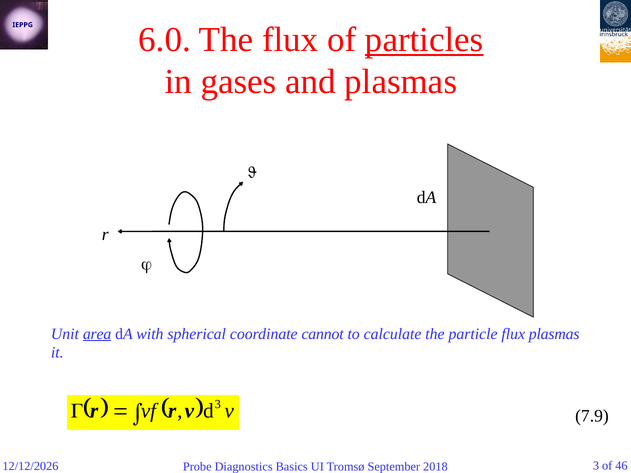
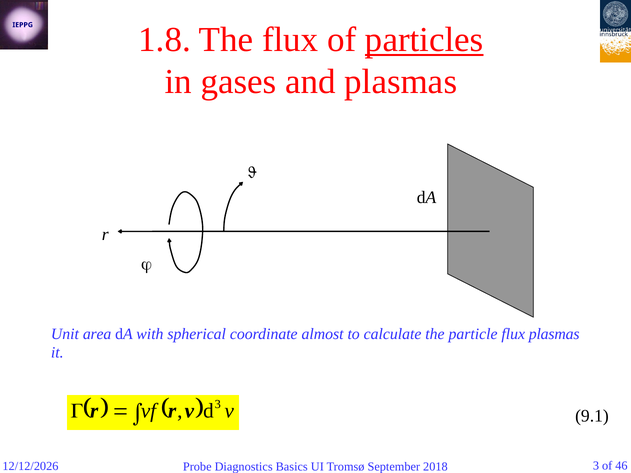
6.0: 6.0 -> 1.8 (165, 40)
area underline: present -> none (97, 334)
cannot: cannot -> almost (323, 334)
7.9: 7.9 -> 9.1 (592, 416)
